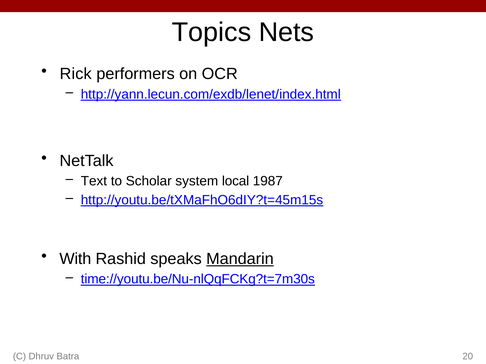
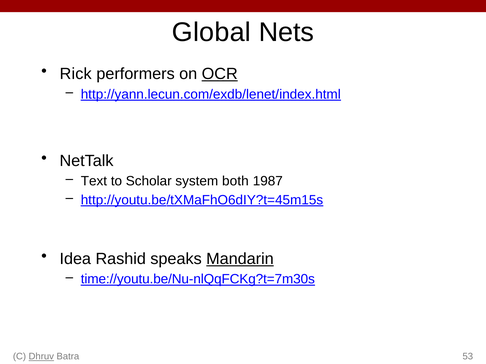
Topics: Topics -> Global (211, 32)
OCR underline: none -> present (220, 74)
local: local -> both (235, 181)
With: With -> Idea (75, 259)
Dhruv underline: none -> present (41, 357)
20: 20 -> 53 (468, 357)
